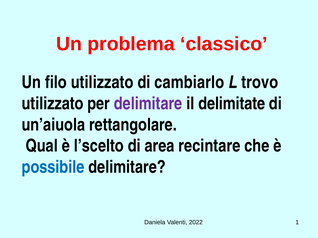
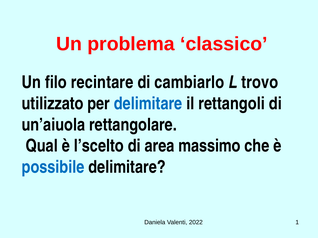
filo utilizzato: utilizzato -> recintare (102, 83)
delimitare colour: purple -> blue (148, 104)
delimitate: delimitate -> rettangoli (232, 104)
recintare: recintare -> massimo (209, 146)
